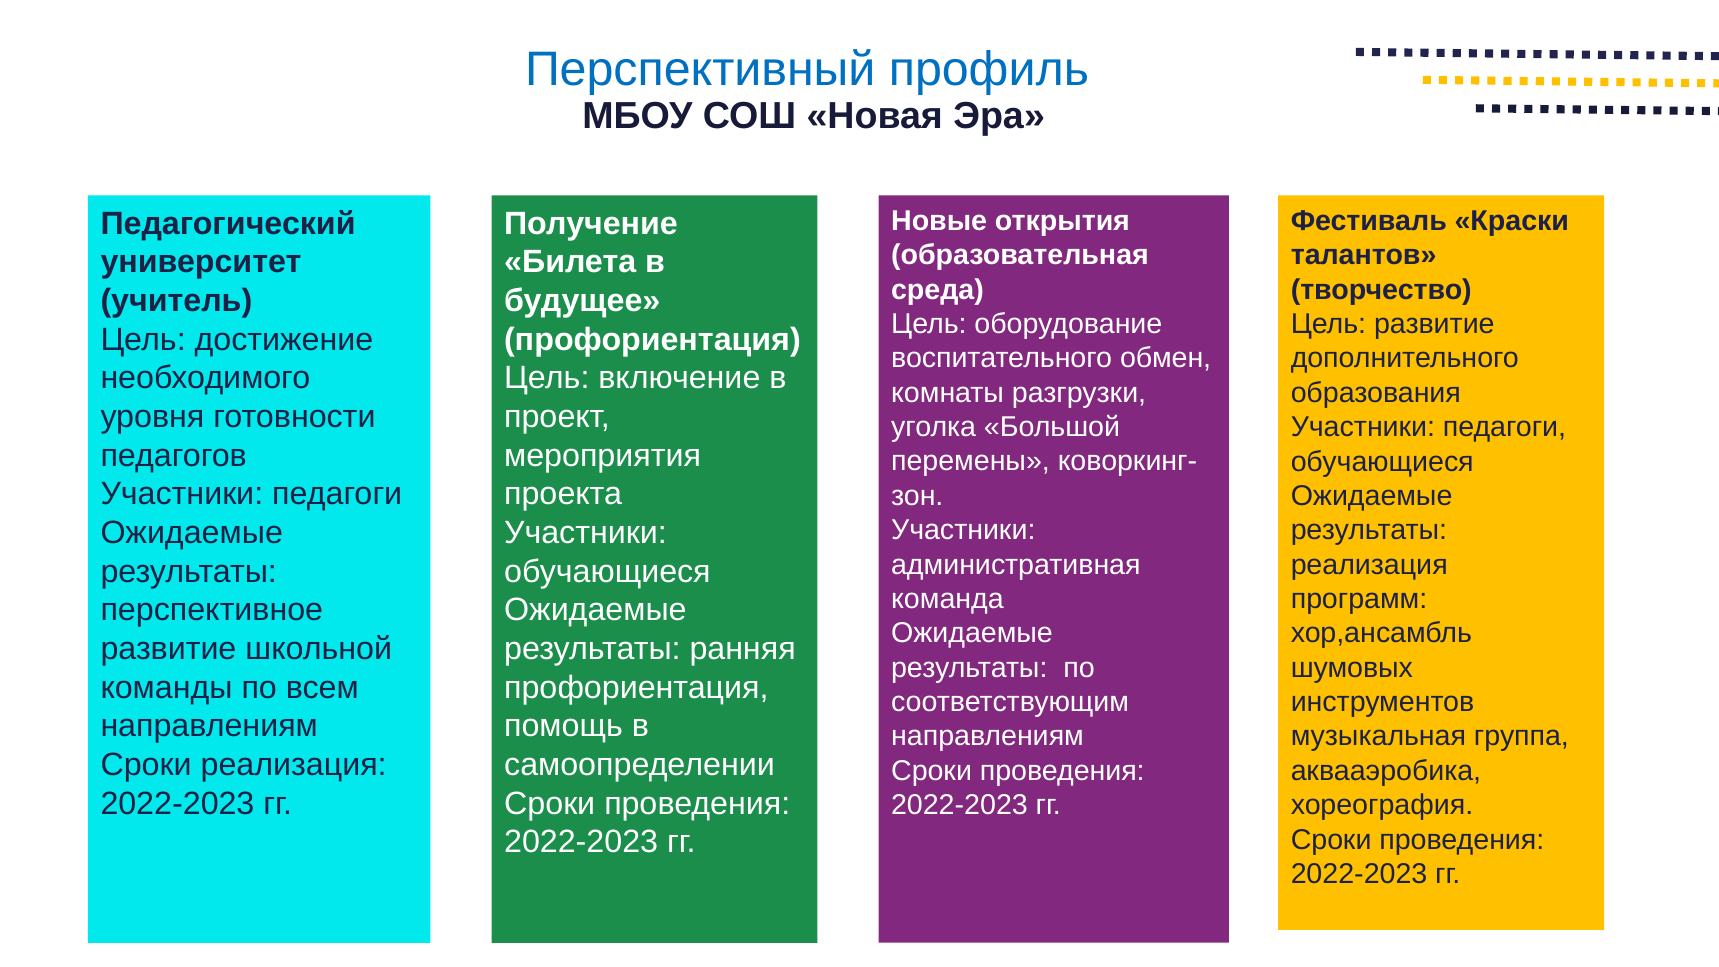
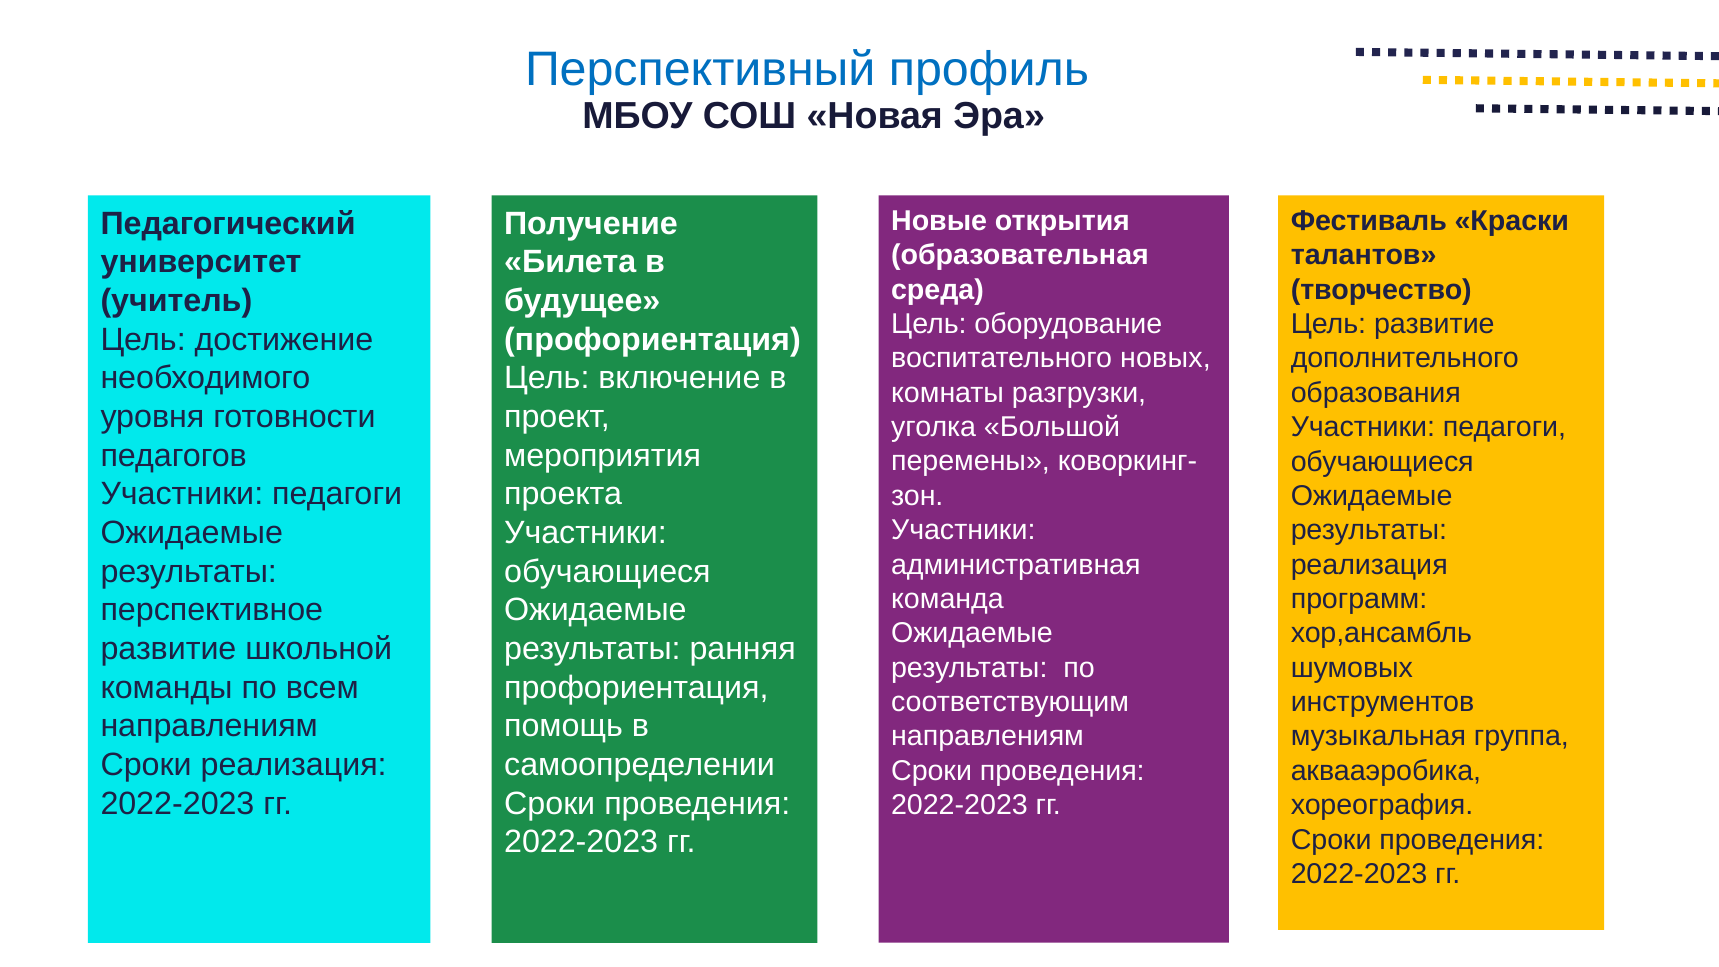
обмен: обмен -> новых (1165, 358)
